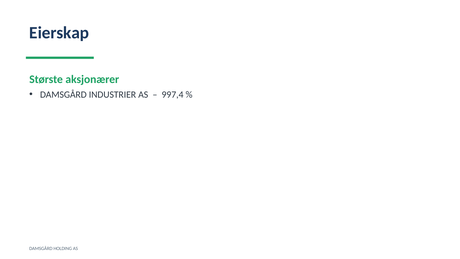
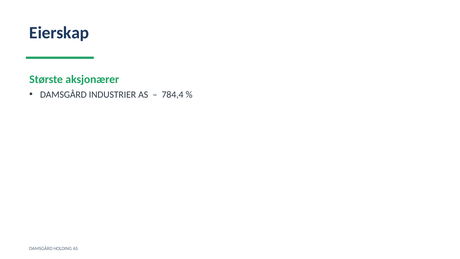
997,4: 997,4 -> 784,4 (173, 95)
